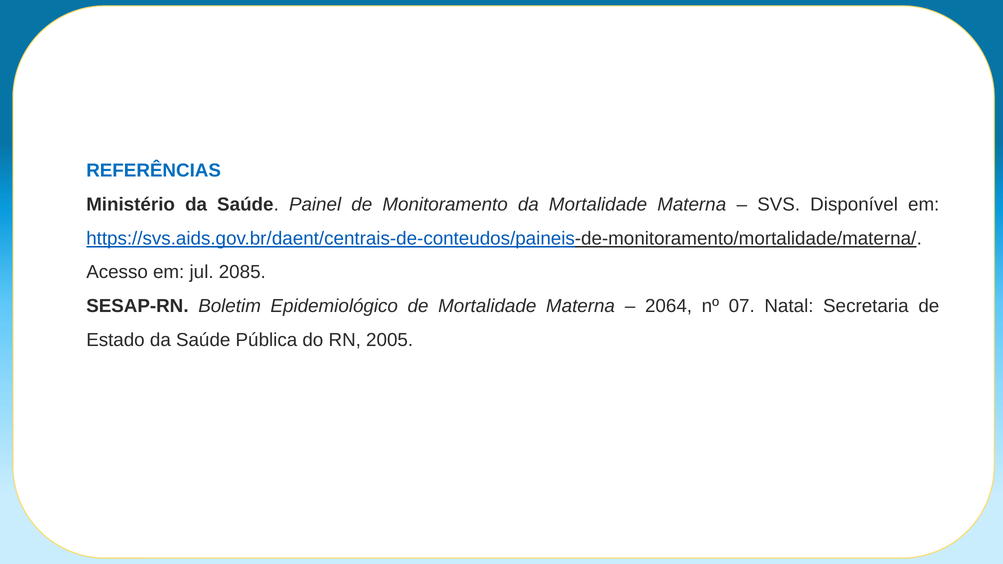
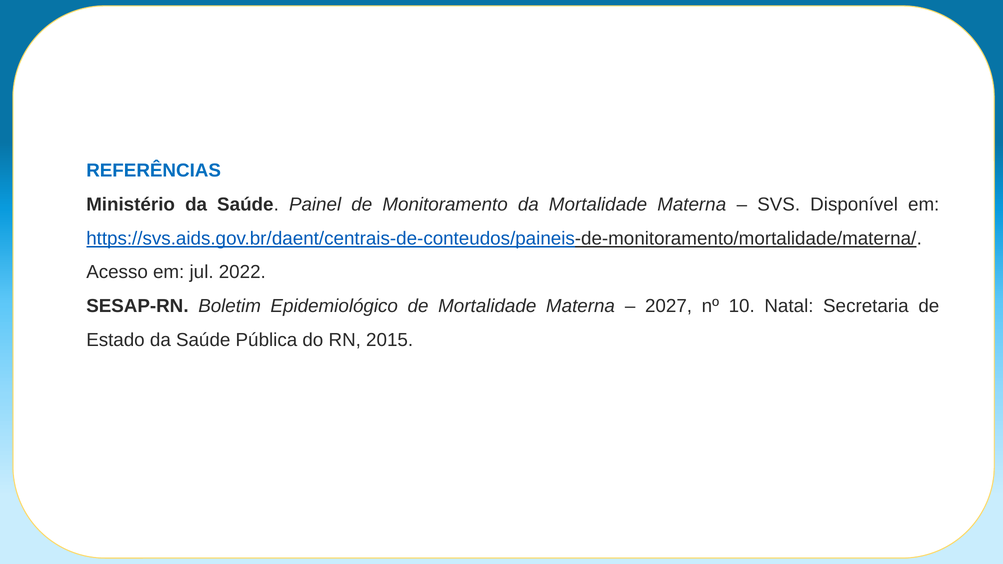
2085: 2085 -> 2022 (242, 272)
2064: 2064 -> 2027 (669, 306)
07: 07 -> 10 (742, 306)
2005: 2005 -> 2015 (390, 340)
